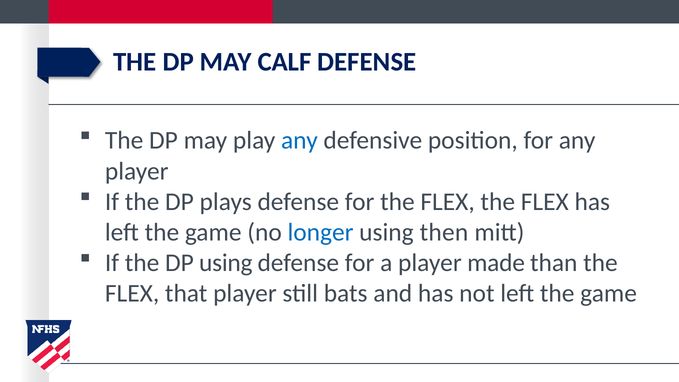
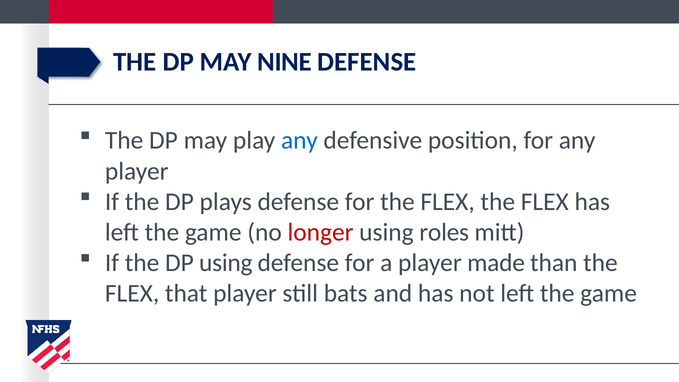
CALF: CALF -> NINE (285, 62)
longer colour: blue -> red (321, 232)
then: then -> roles (444, 232)
